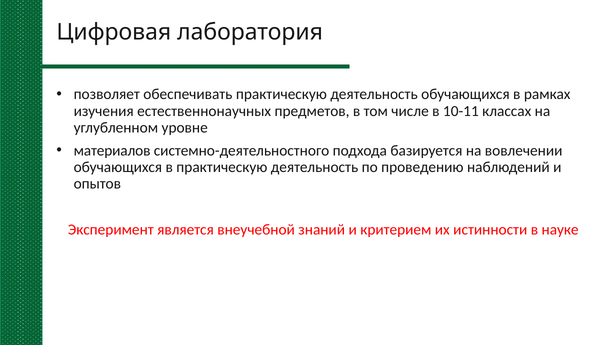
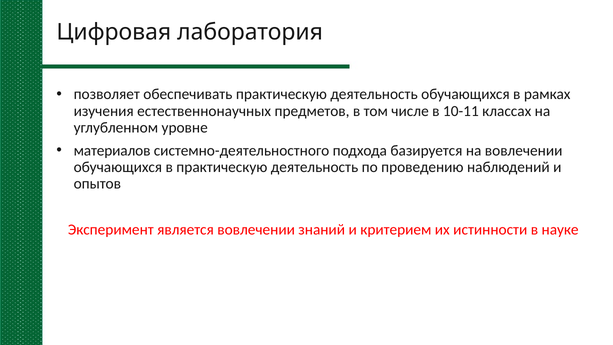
является внеучебной: внеучебной -> вовлечении (256, 229)
